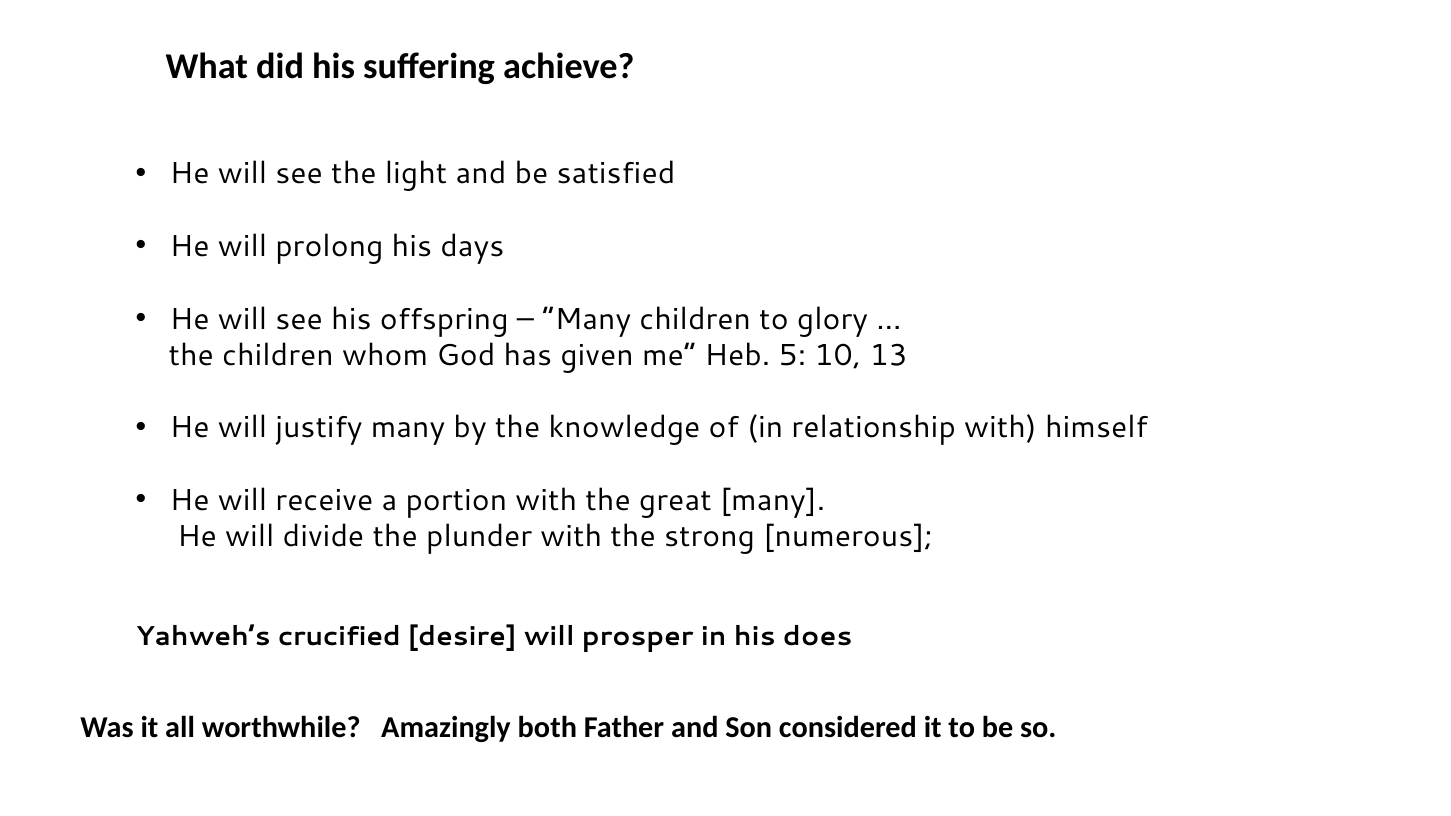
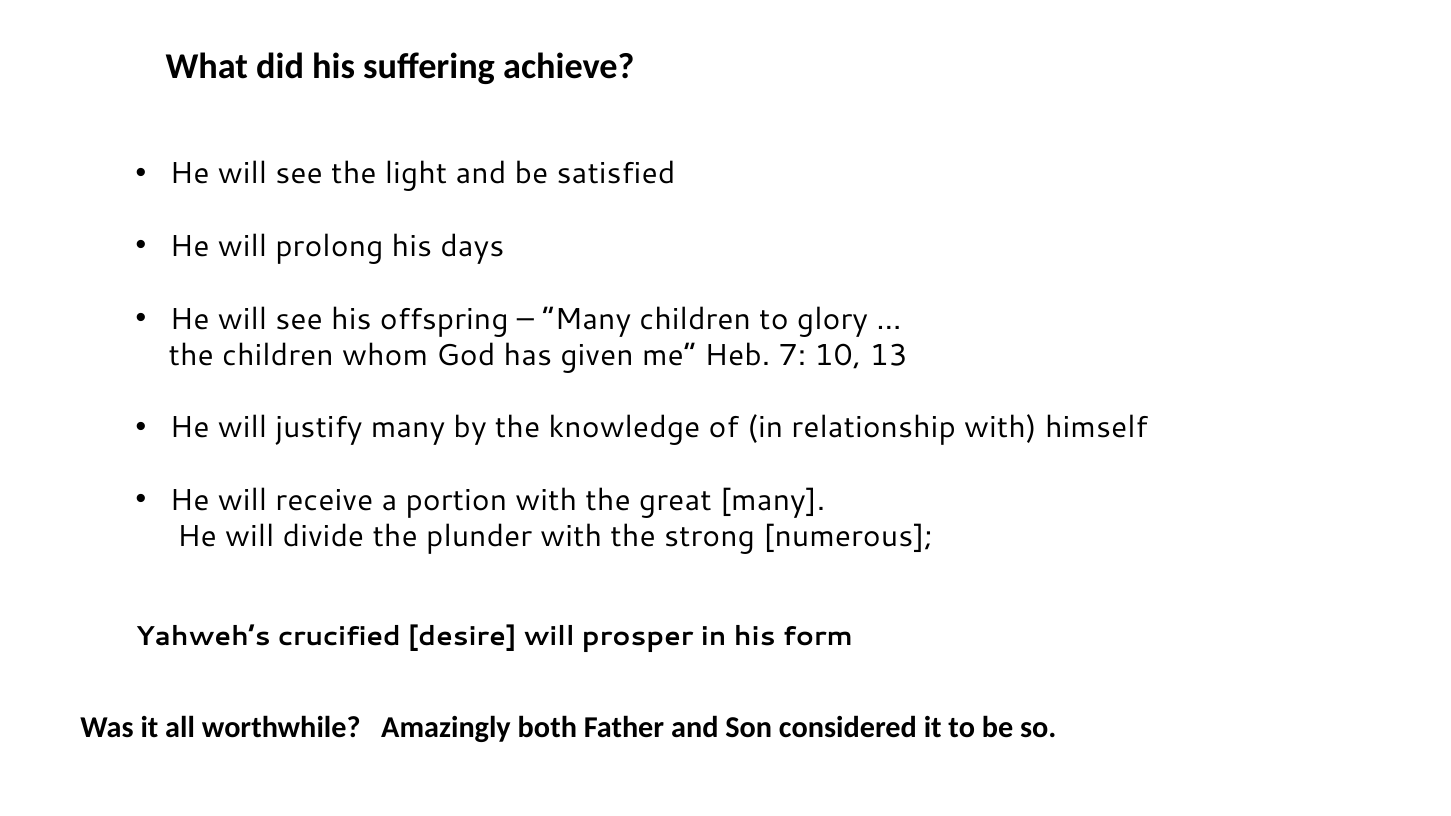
5: 5 -> 7 (792, 355)
does: does -> form (818, 636)
